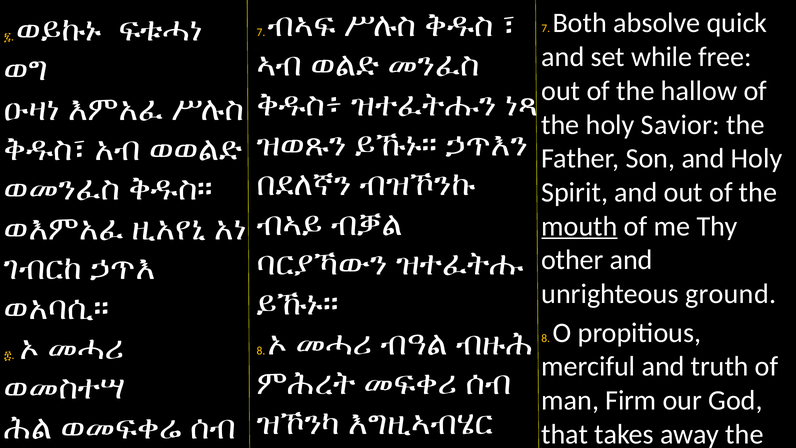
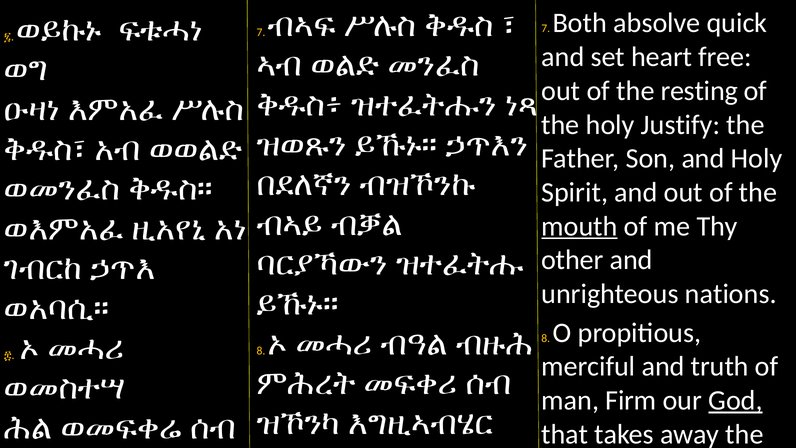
while: while -> heart (662, 57)
hallow: hallow -> resting (699, 91)
Savior: Savior -> Justify (681, 125)
ground: ground -> nations (731, 294)
God underline: none -> present (736, 400)
